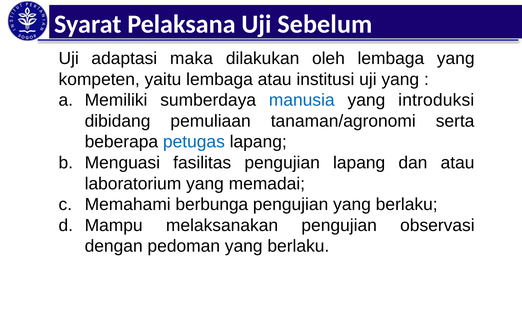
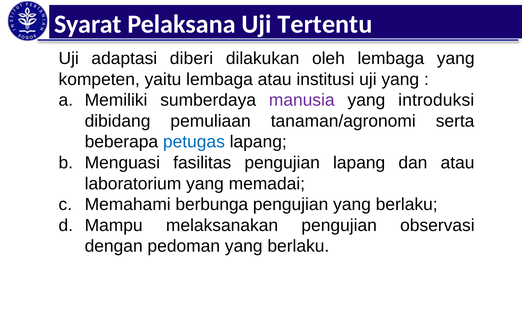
Sebelum: Sebelum -> Tertentu (325, 24)
maka: maka -> diberi (191, 58)
manusia colour: blue -> purple (302, 100)
